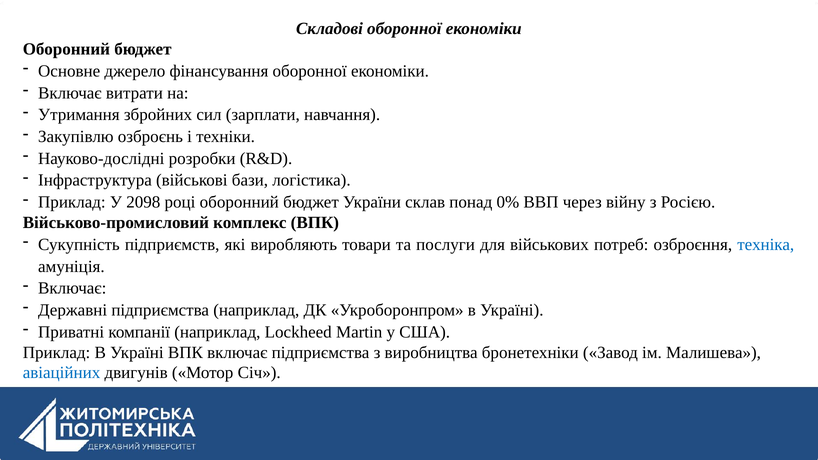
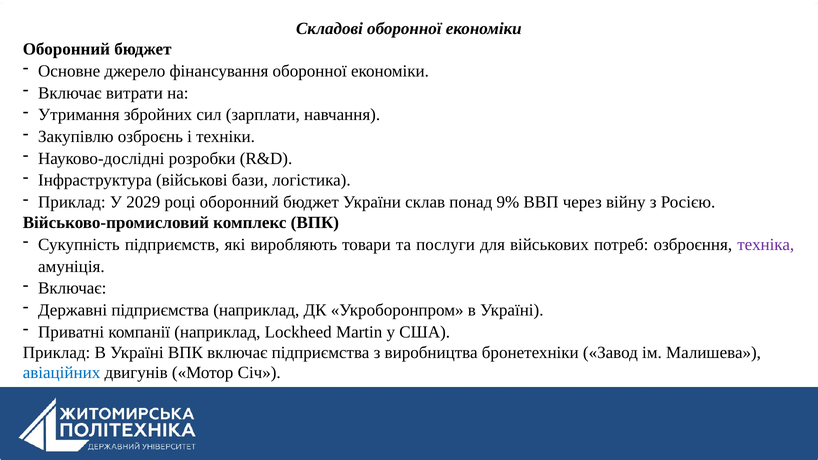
2098: 2098 -> 2029 (143, 202)
0%: 0% -> 9% (508, 202)
техніка colour: blue -> purple (766, 245)
